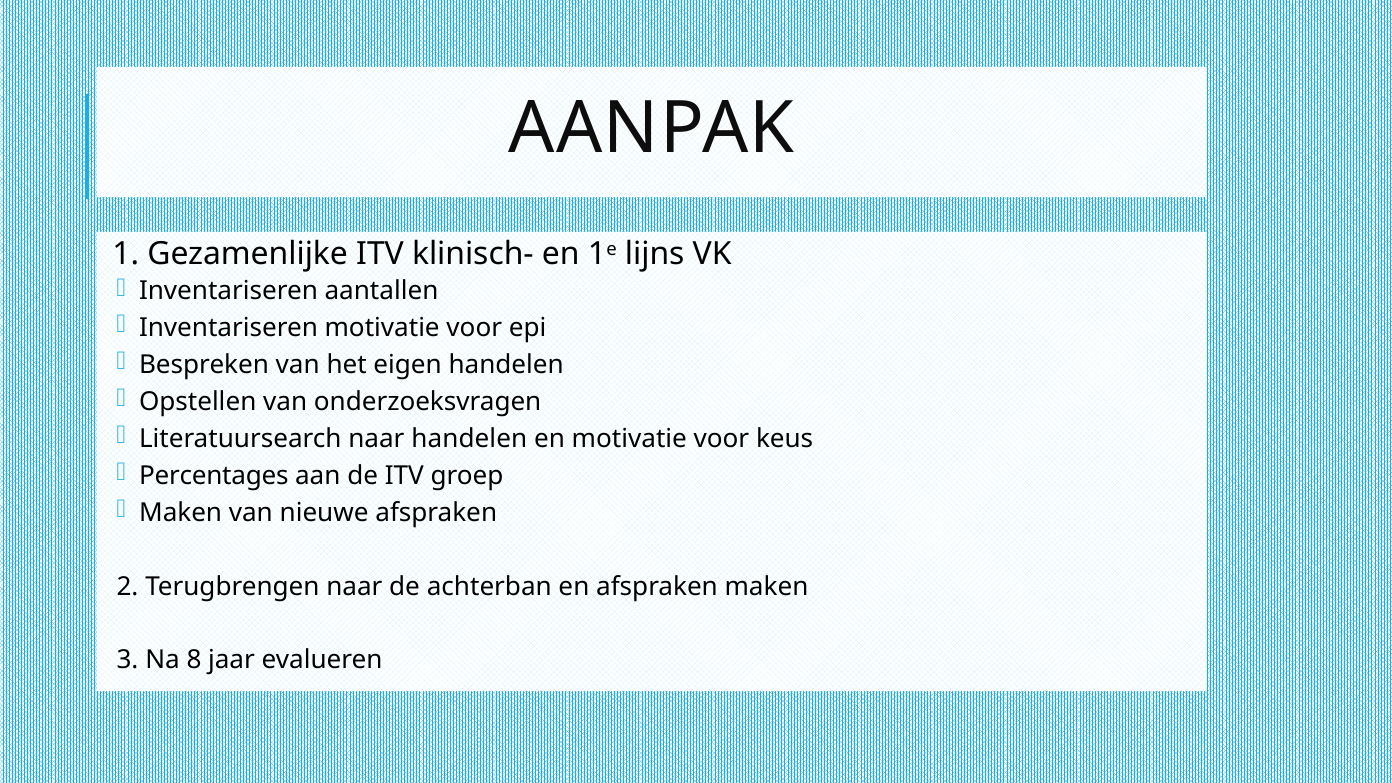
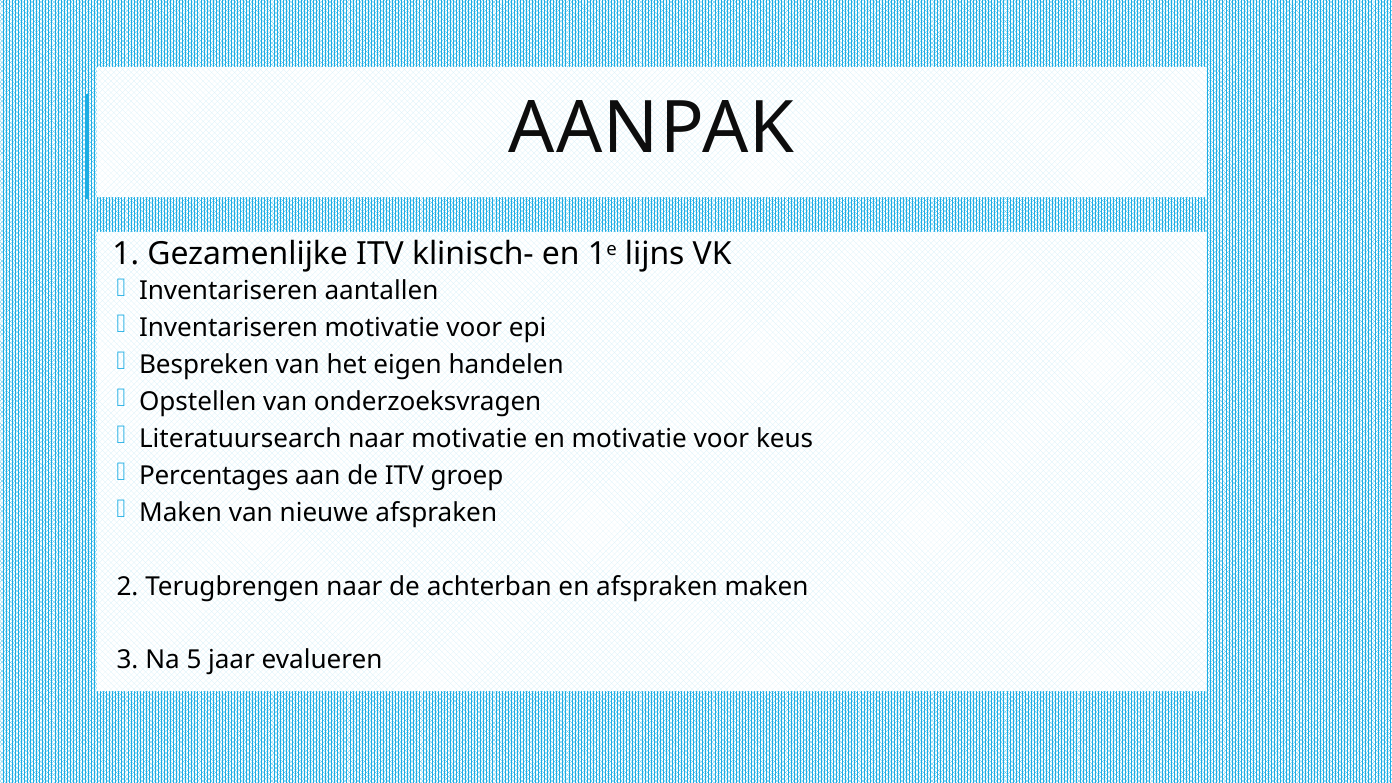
naar handelen: handelen -> motivatie (469, 439)
8: 8 -> 5 (194, 660)
